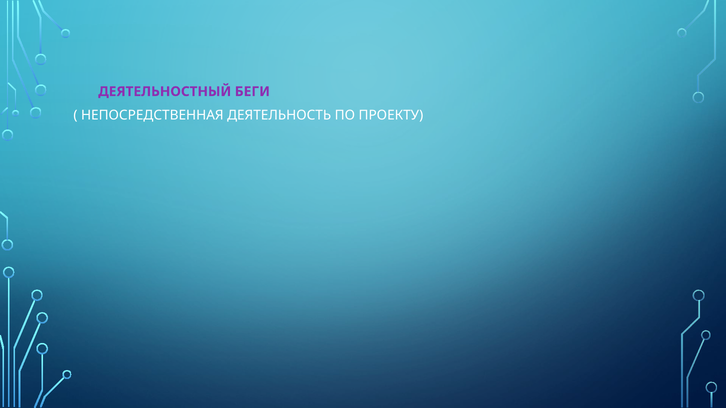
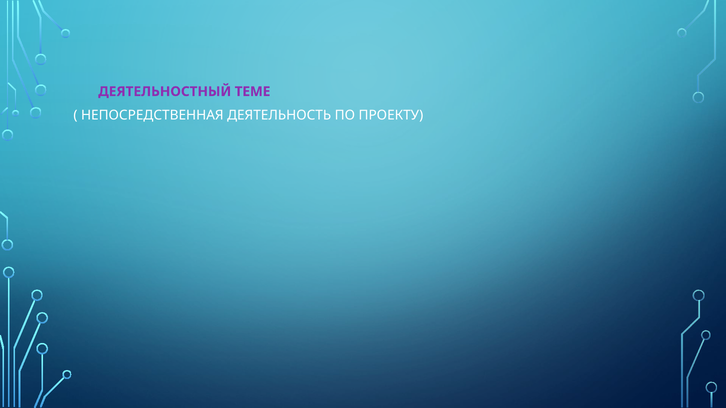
БЕГИ: БЕГИ -> ТЕМЕ (253, 92)
